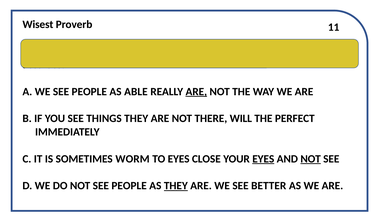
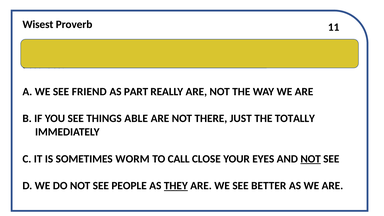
WE SEE PEOPLE: PEOPLE -> FRIEND (89, 92)
ABLE: ABLE -> PART (136, 92)
ARE underline: present -> none (196, 92)
THINGS THEY: THEY -> ABLE (136, 119)
WILL: WILL -> JUST (241, 119)
PERFECT: PERFECT -> TOTALLY (295, 119)
TO EYES: EYES -> CALL (179, 159)
EYES underline: present -> none (263, 159)
